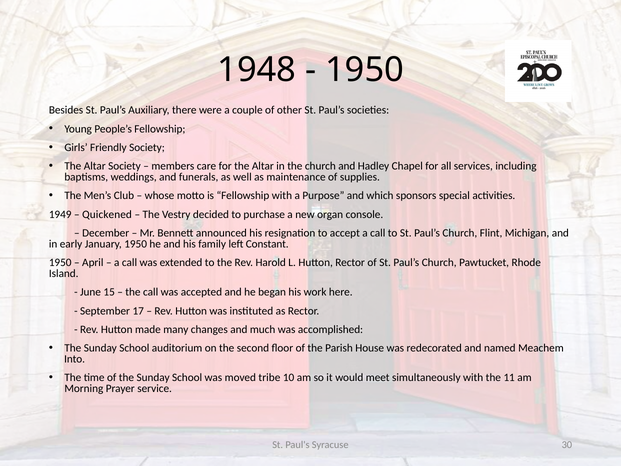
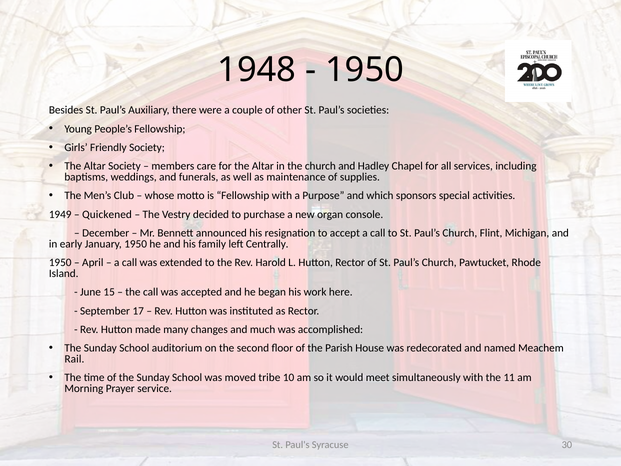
Constant: Constant -> Centrally (267, 244)
Into: Into -> Rail (74, 359)
